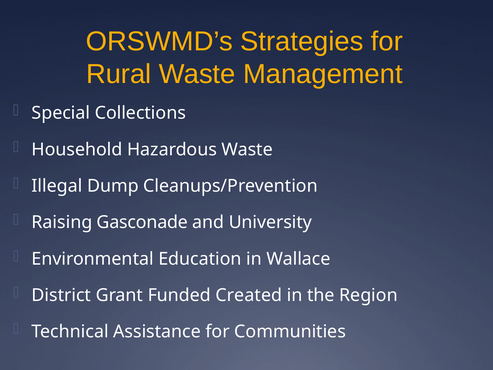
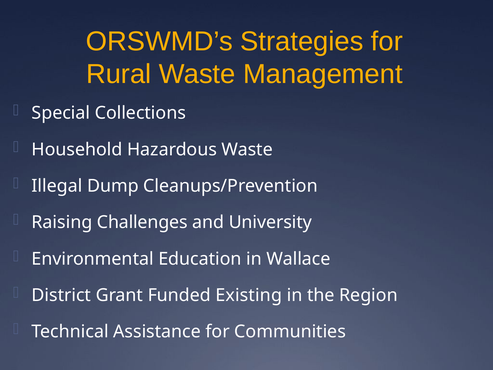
Gasconade: Gasconade -> Challenges (142, 222)
Created: Created -> Existing (249, 295)
